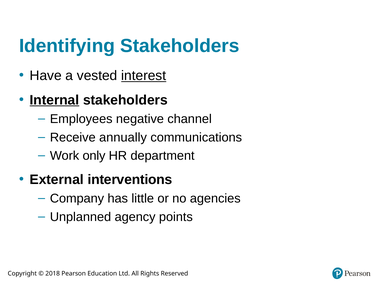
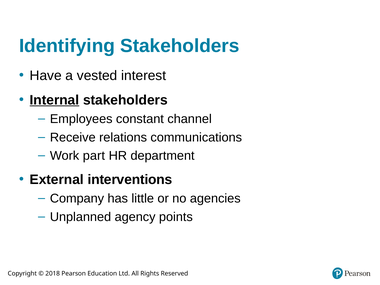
interest underline: present -> none (144, 76)
negative: negative -> constant (140, 119)
annually: annually -> relations (123, 137)
only: only -> part (94, 156)
